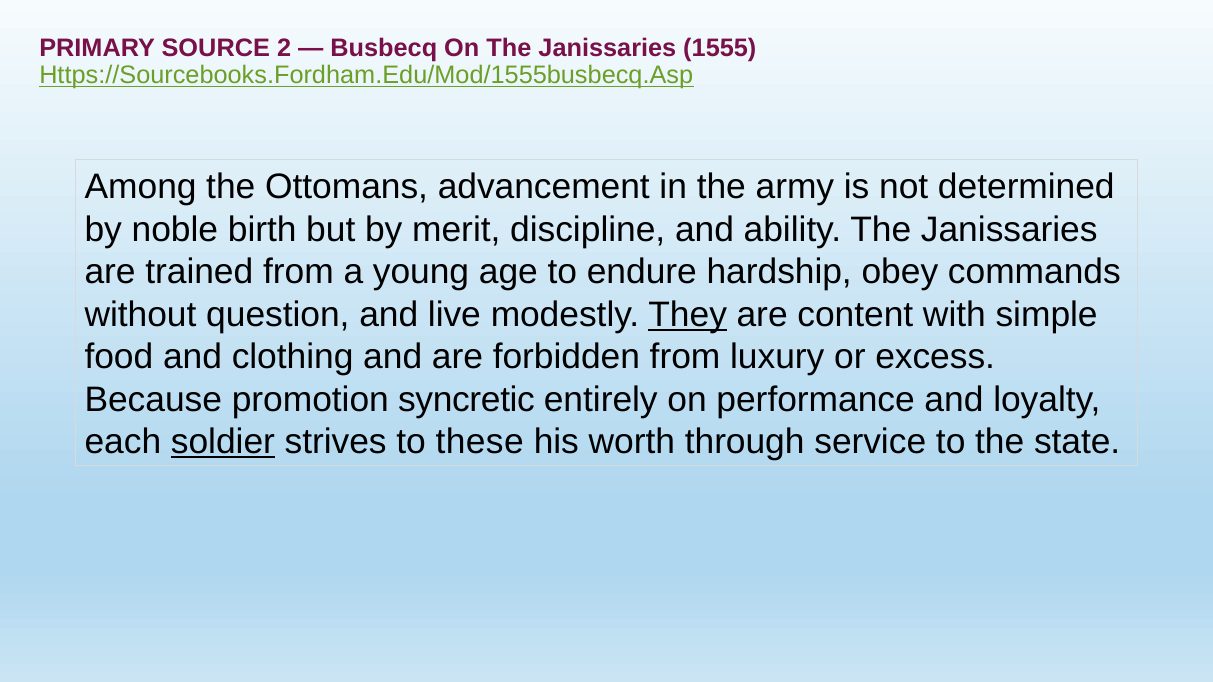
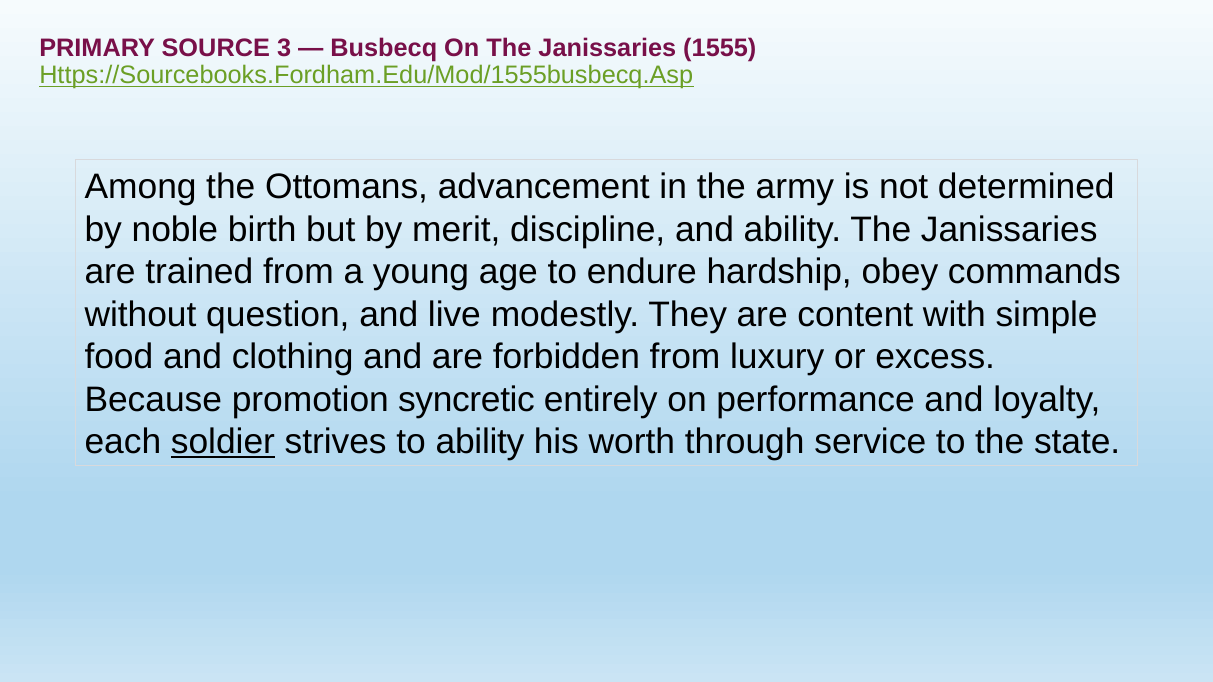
2: 2 -> 3 (284, 48)
They underline: present -> none (688, 315)
to these: these -> ability (480, 442)
